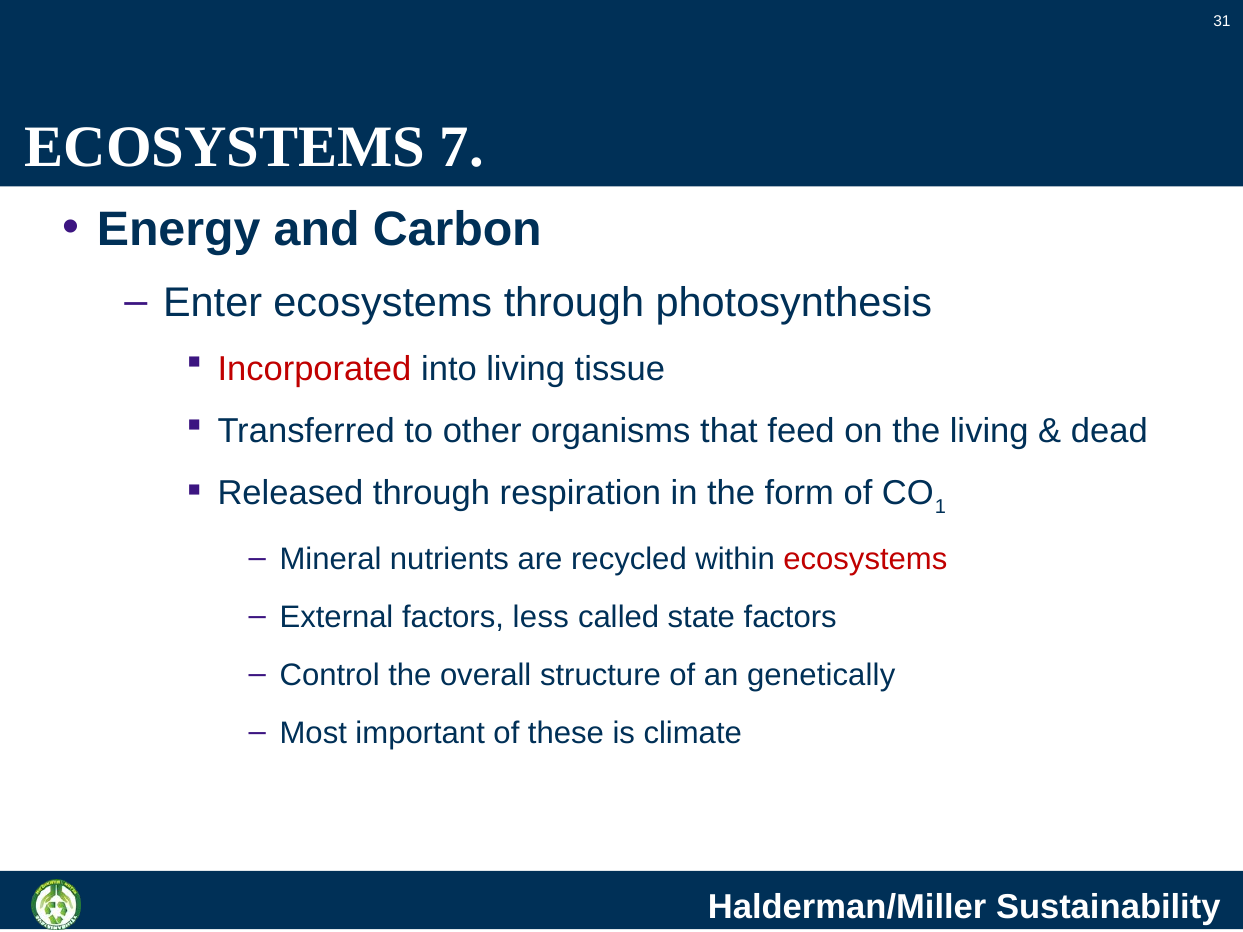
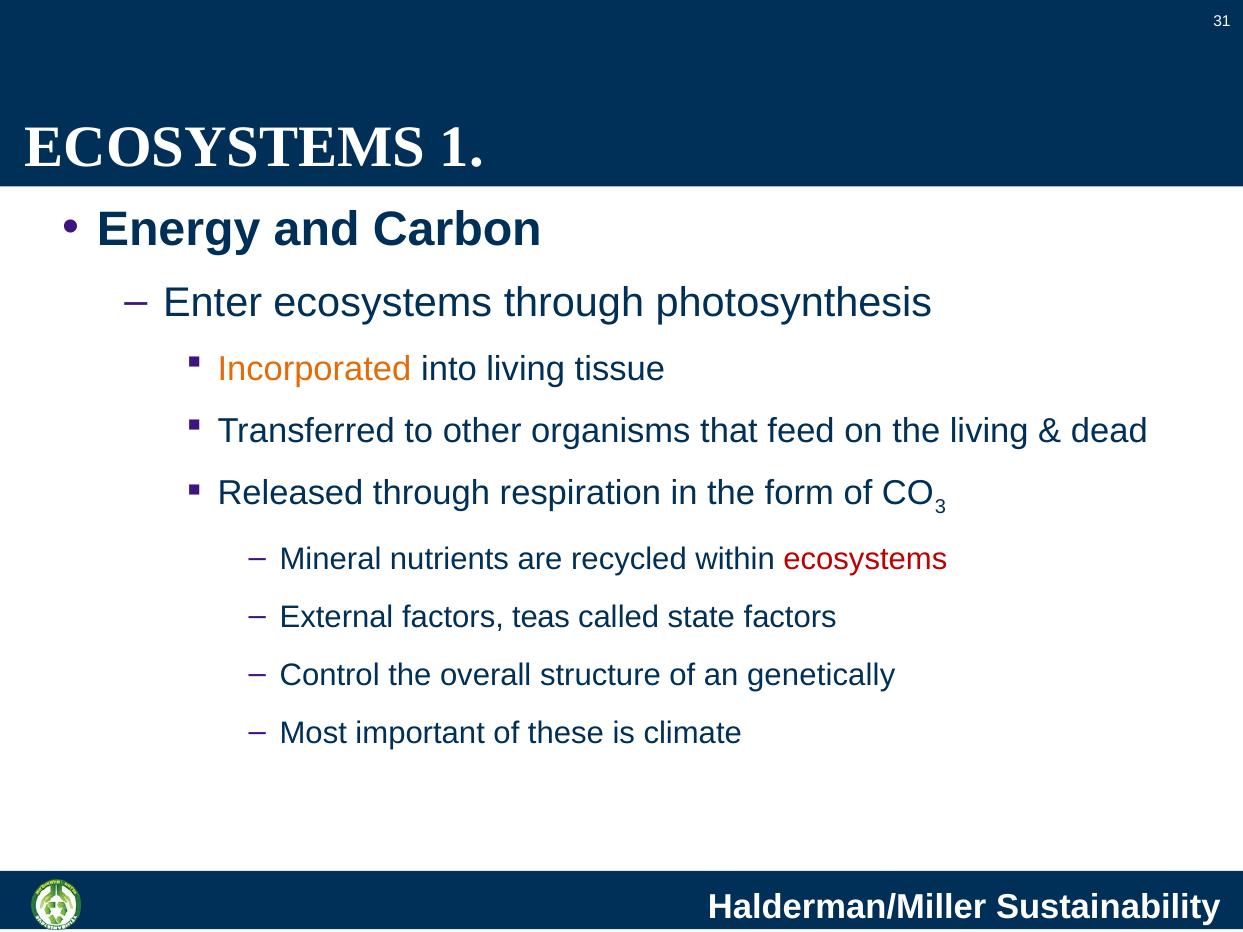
7: 7 -> 1 (462, 147)
Incorporated colour: red -> orange (314, 369)
1: 1 -> 3 (940, 507)
less: less -> teas (541, 617)
